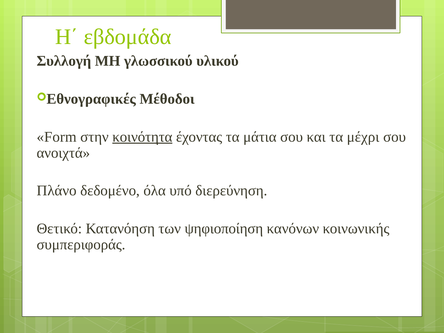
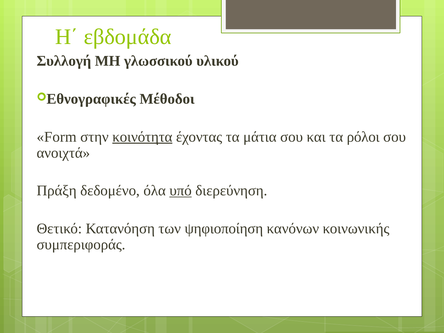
μέχρι: μέχρι -> ρόλοι (363, 137)
Πλάνο: Πλάνο -> Πράξη (57, 191)
υπό underline: none -> present (181, 191)
